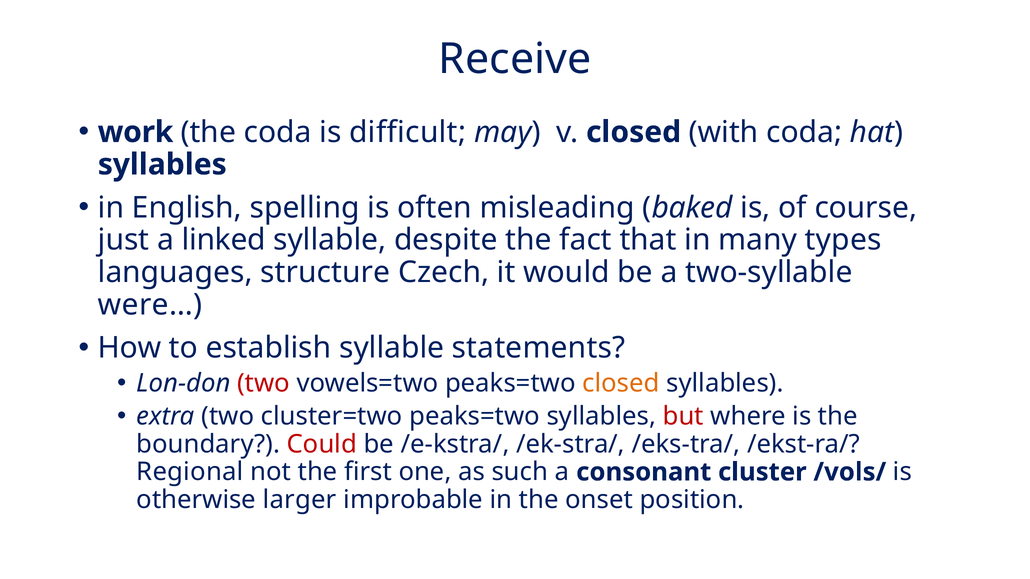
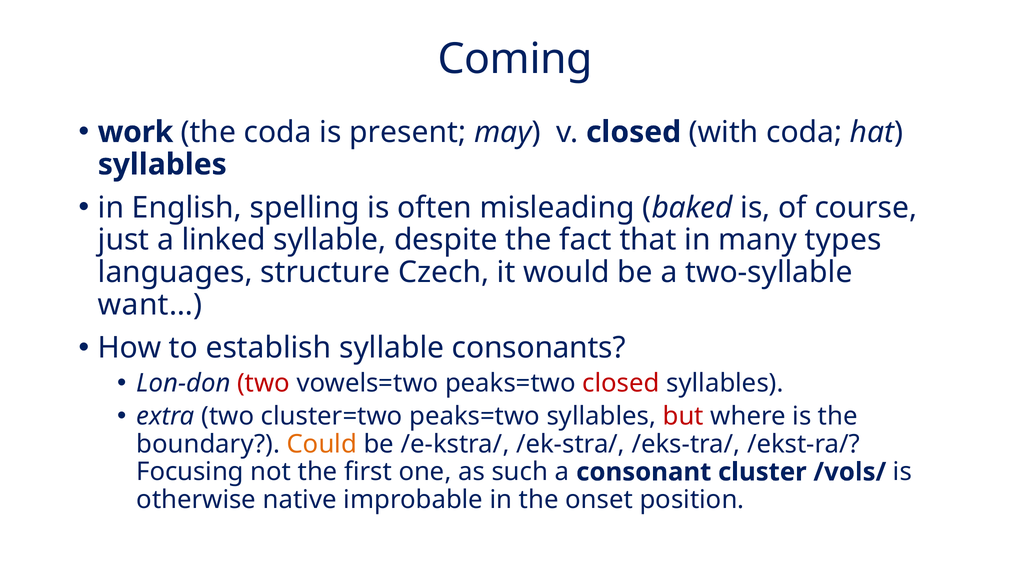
Receive: Receive -> Coming (515, 59)
difficult: difficult -> present (408, 132)
were…: were… -> want… (150, 305)
statements: statements -> consonants (539, 348)
closed colour: orange -> red (621, 384)
Could colour: red -> orange (322, 445)
Regional: Regional -> Focusing (190, 472)
larger: larger -> native (300, 500)
